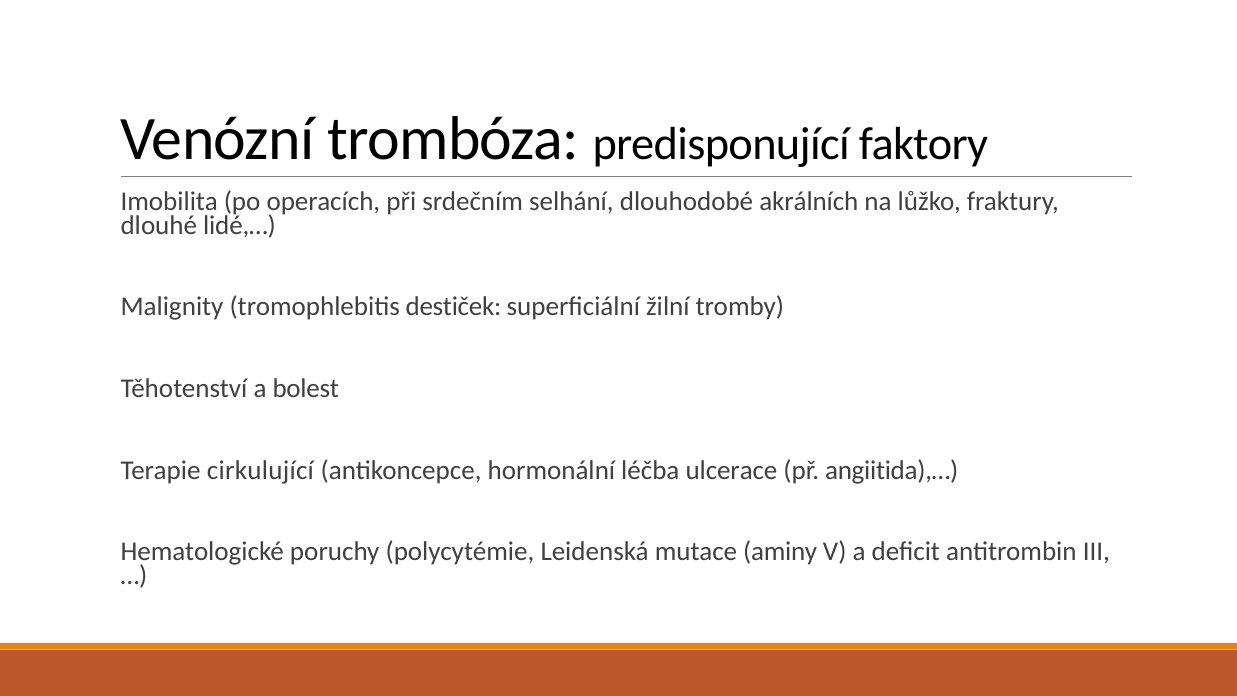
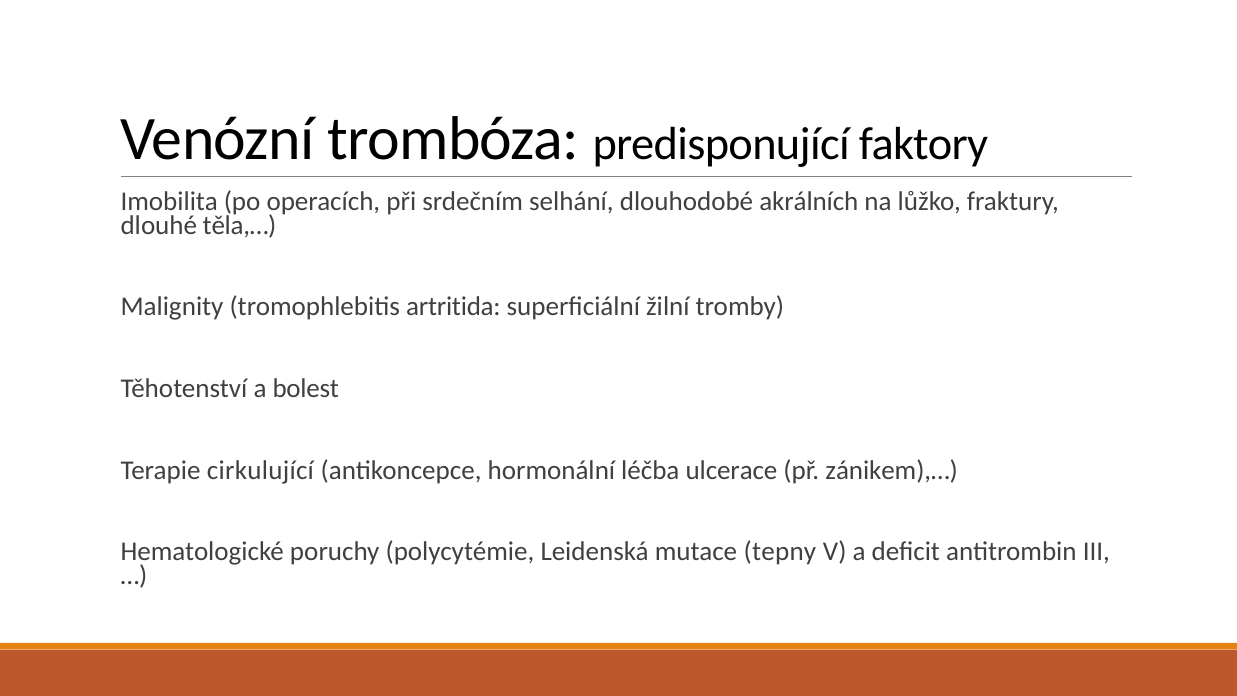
lidé,…: lidé,… -> těla,… (240, 225)
destiček: destiček -> artritida (453, 307)
angiitida),…: angiitida),… -> zánikem),… (892, 470)
aminy: aminy -> tepny (780, 552)
